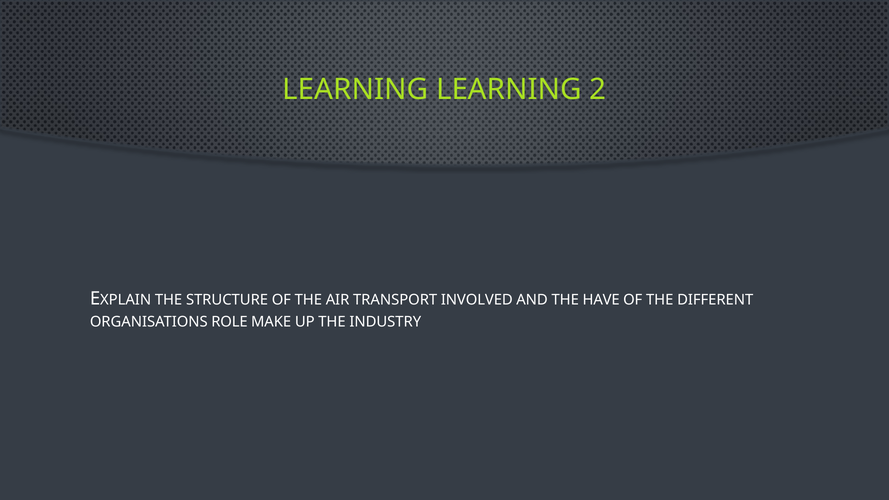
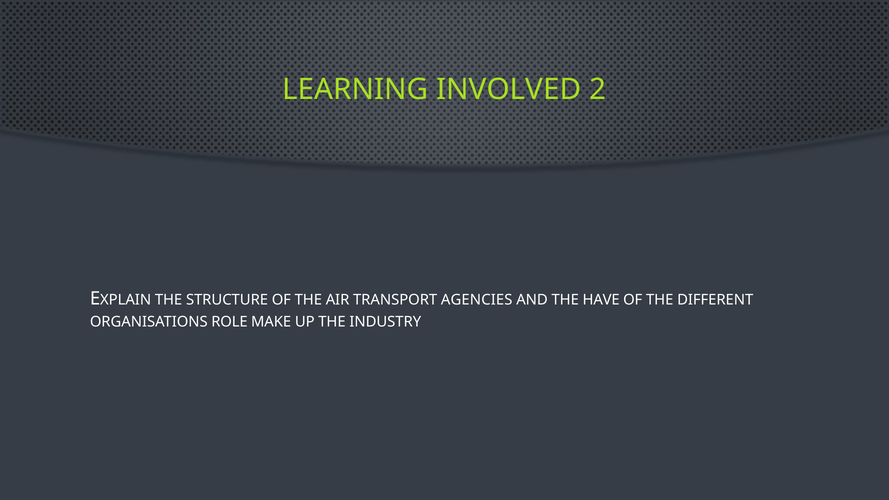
LEARNING LEARNING: LEARNING -> INVOLVED (509, 89)
INVOLVED: INVOLVED -> AGENCIES (477, 300)
